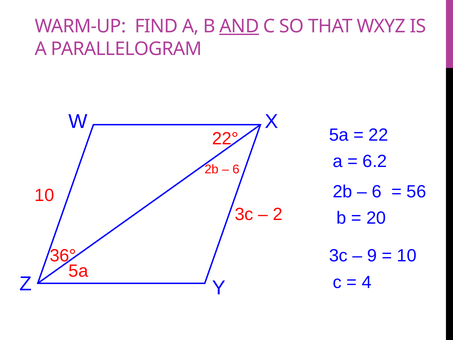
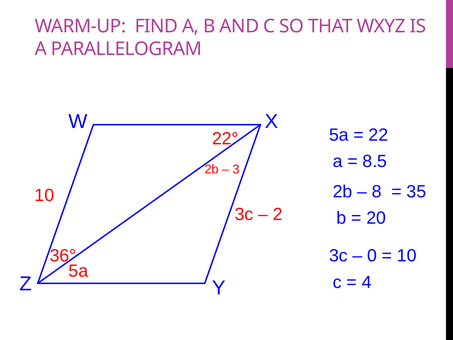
AND underline: present -> none (239, 26)
6.2: 6.2 -> 8.5 (375, 161)
6: 6 -> 3 (236, 169)
6: 6 -> 8 (377, 191)
56: 56 -> 35 (416, 191)
9: 9 -> 0 (372, 256)
